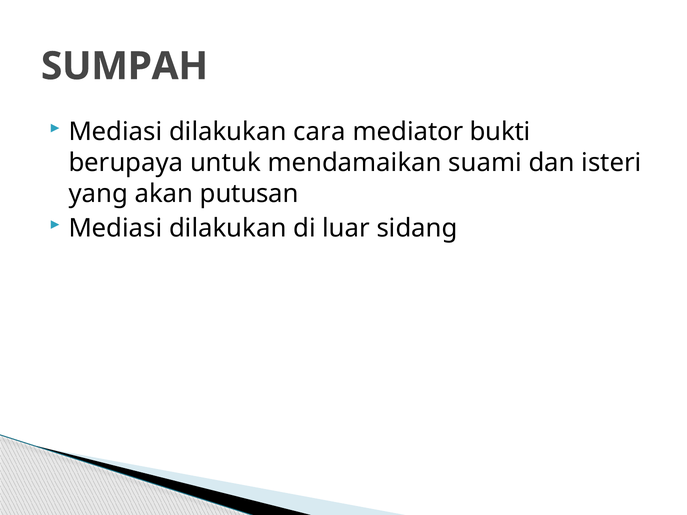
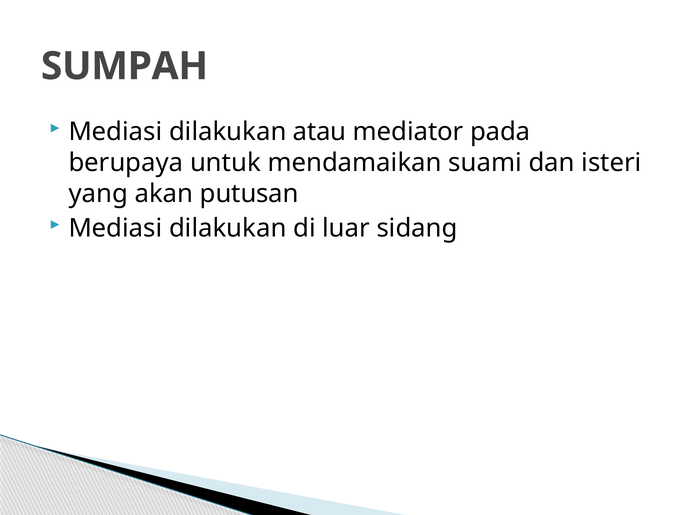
cara: cara -> atau (320, 132)
bukti: bukti -> pada (500, 132)
